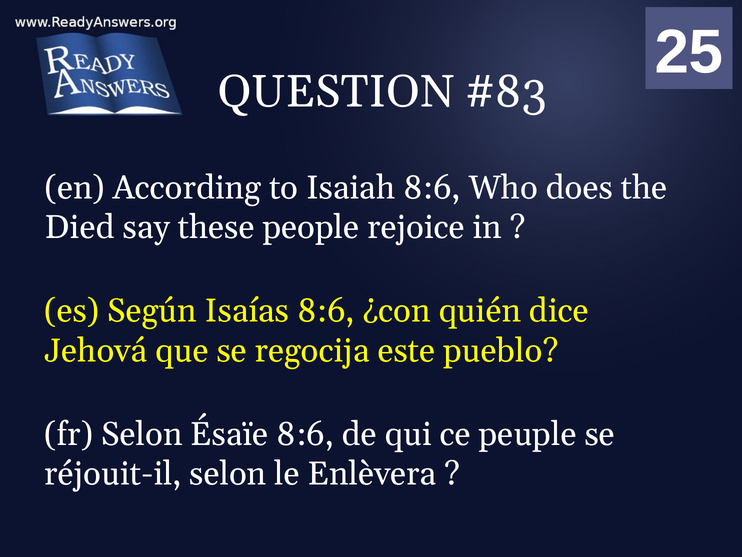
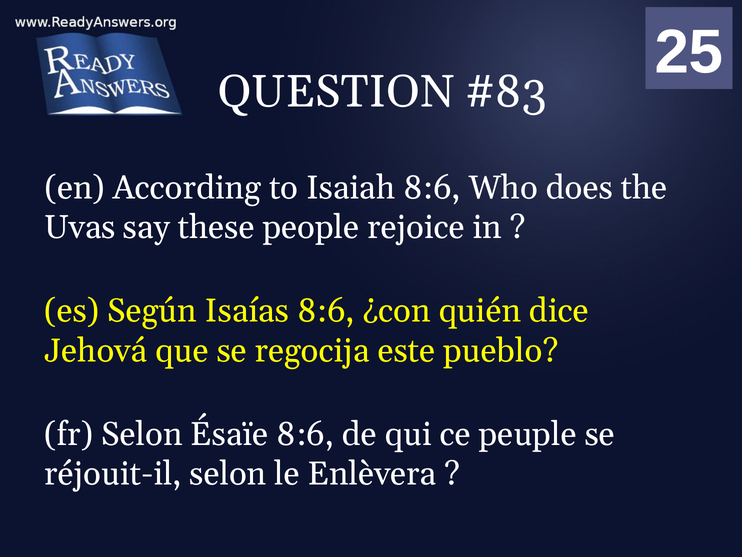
Died: Died -> Uvas (80, 227)
